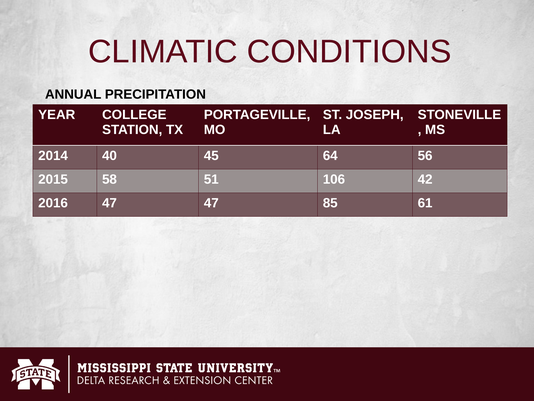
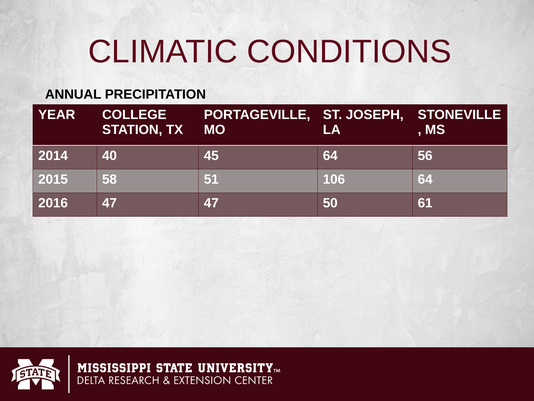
106 42: 42 -> 64 (425, 179)
85: 85 -> 50 (330, 203)
